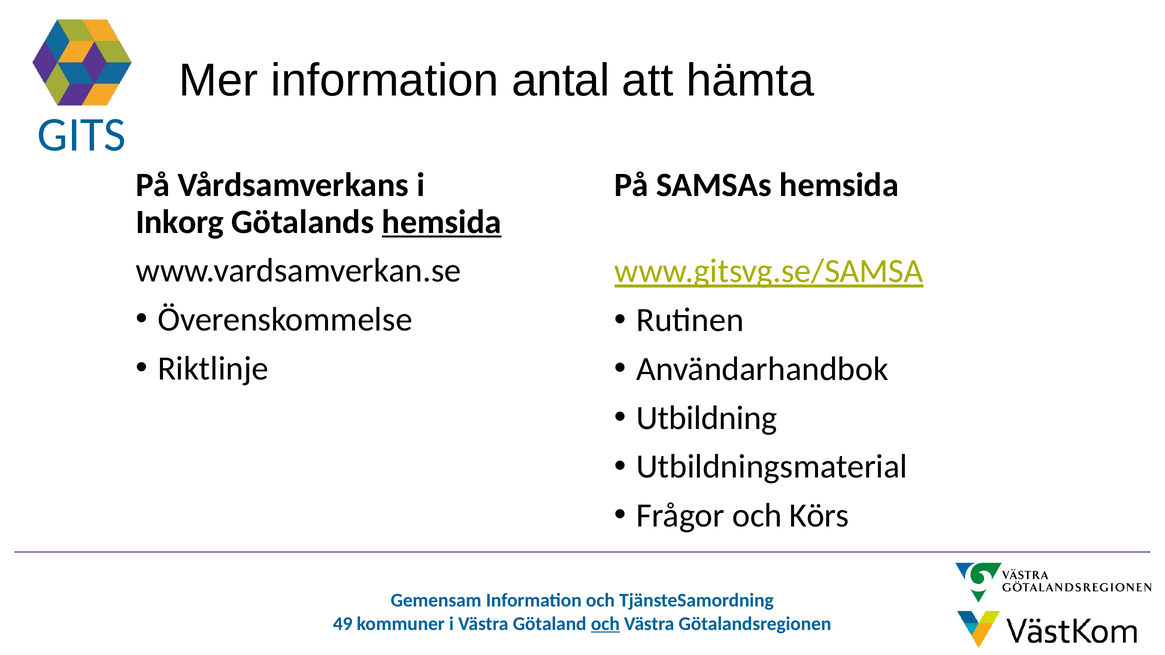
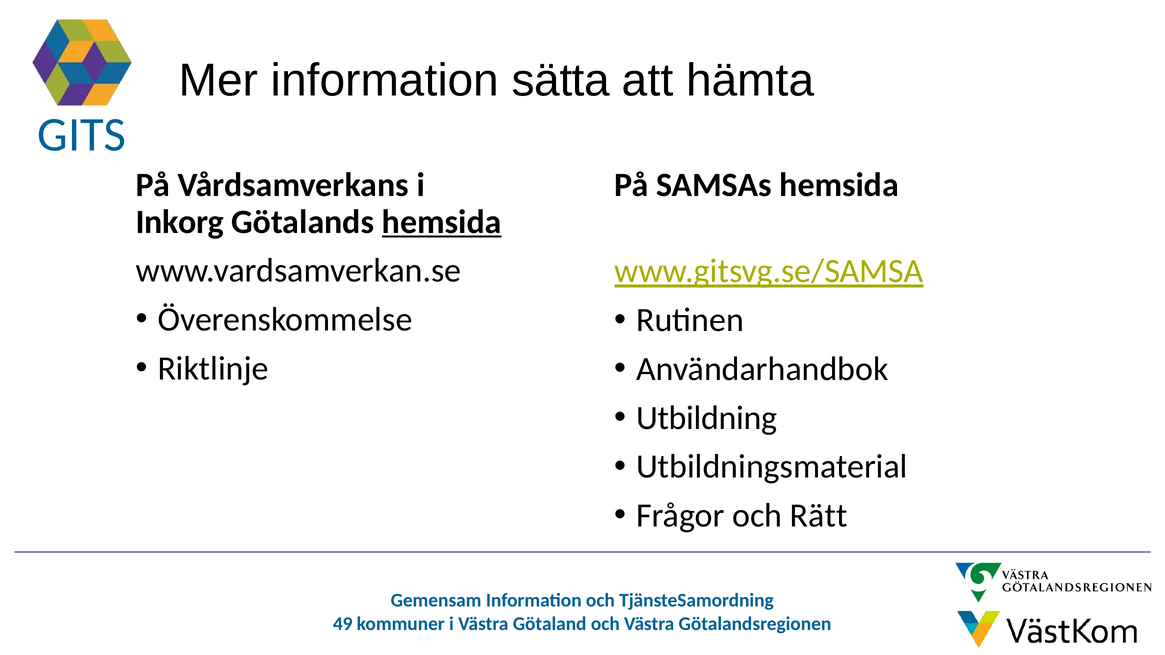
antal: antal -> sätta (561, 80)
Körs: Körs -> Rätt (819, 516)
och underline: present -> none (605, 624)
